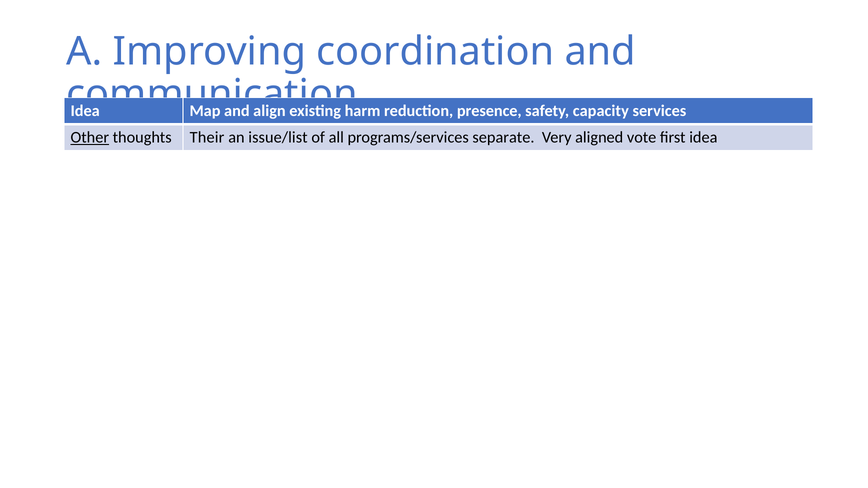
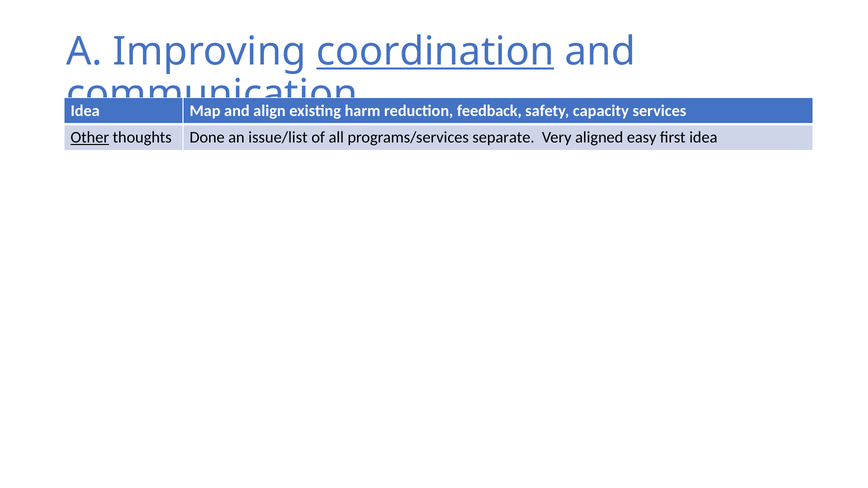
coordination underline: none -> present (435, 51)
presence: presence -> feedback (489, 111)
Their: Their -> Done (207, 138)
vote: vote -> easy (642, 138)
